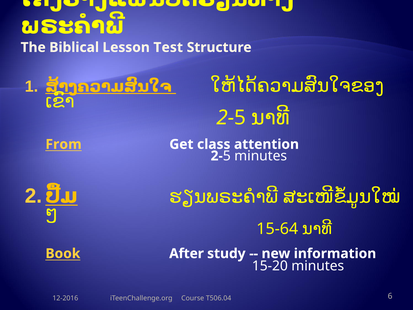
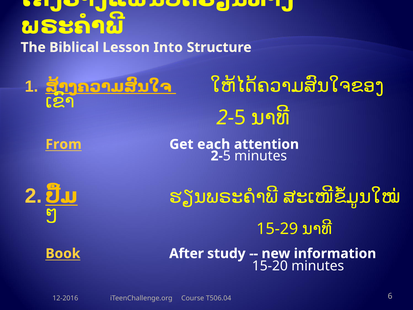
Test: Test -> Into (168, 47)
class: class -> each (214, 144)
15-64: 15-64 -> 15-29 (277, 229)
